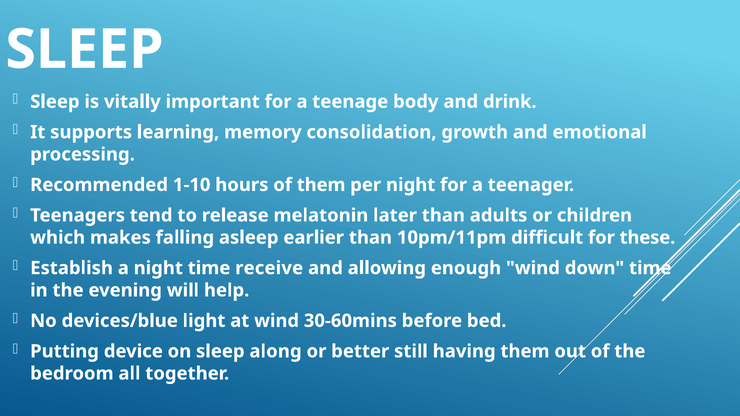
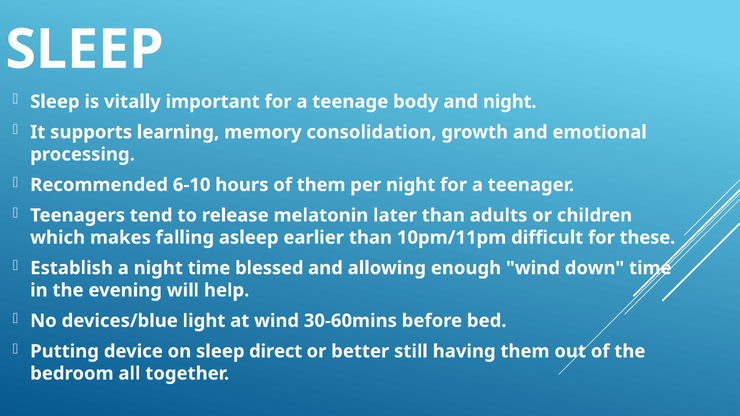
and drink: drink -> night (510, 102)
1-10: 1-10 -> 6-10 (192, 185)
receive: receive -> blessed (269, 268)
along: along -> direct (276, 351)
